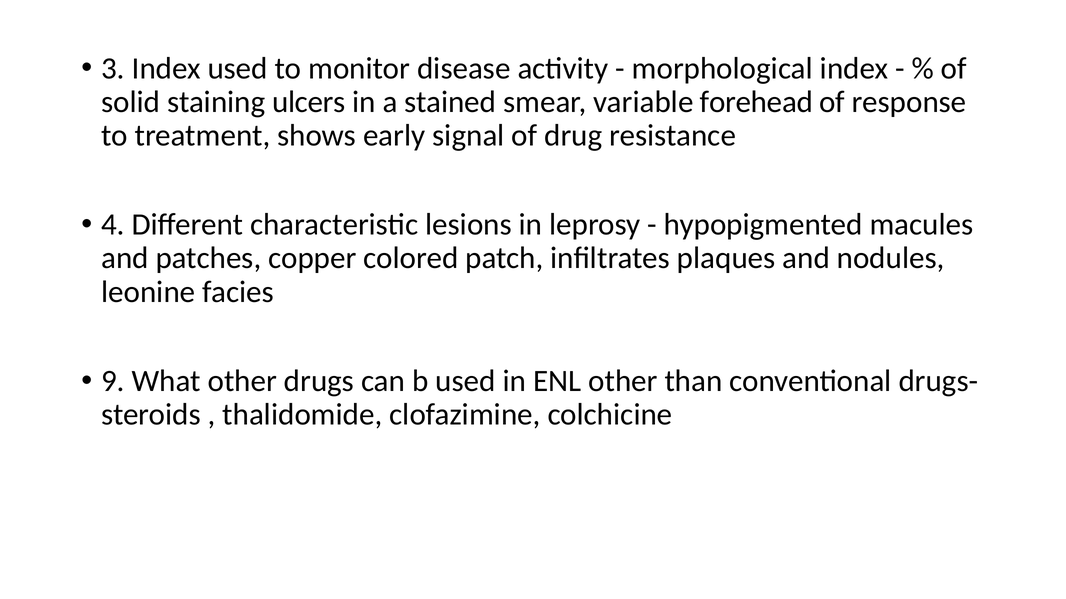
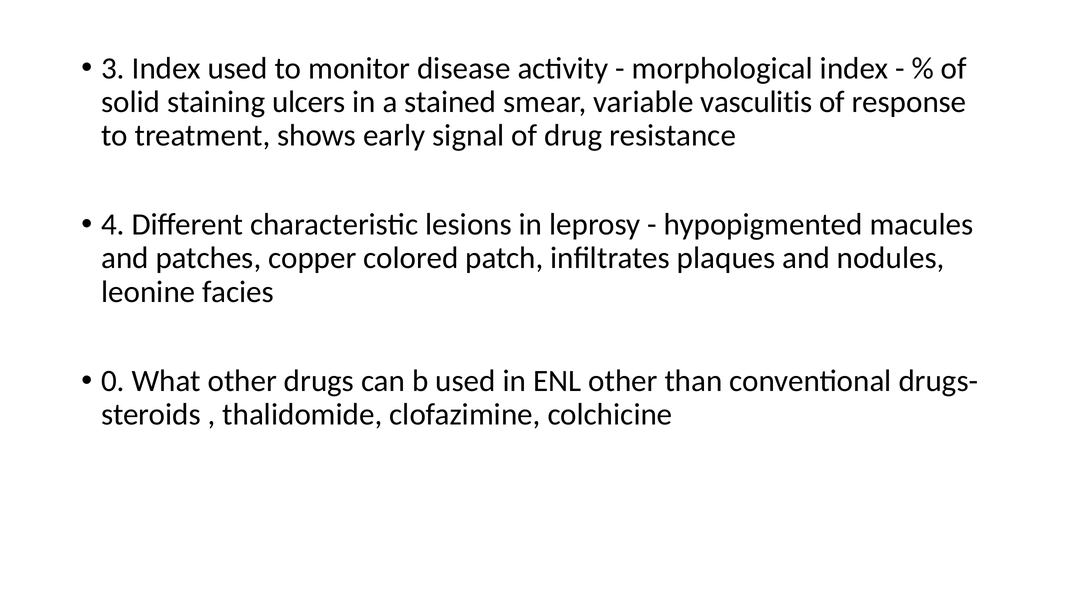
forehead: forehead -> vasculitis (756, 102)
9: 9 -> 0 (113, 381)
